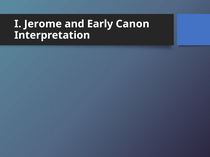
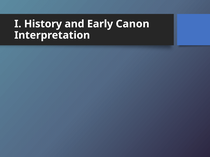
Jerome: Jerome -> History (43, 24)
